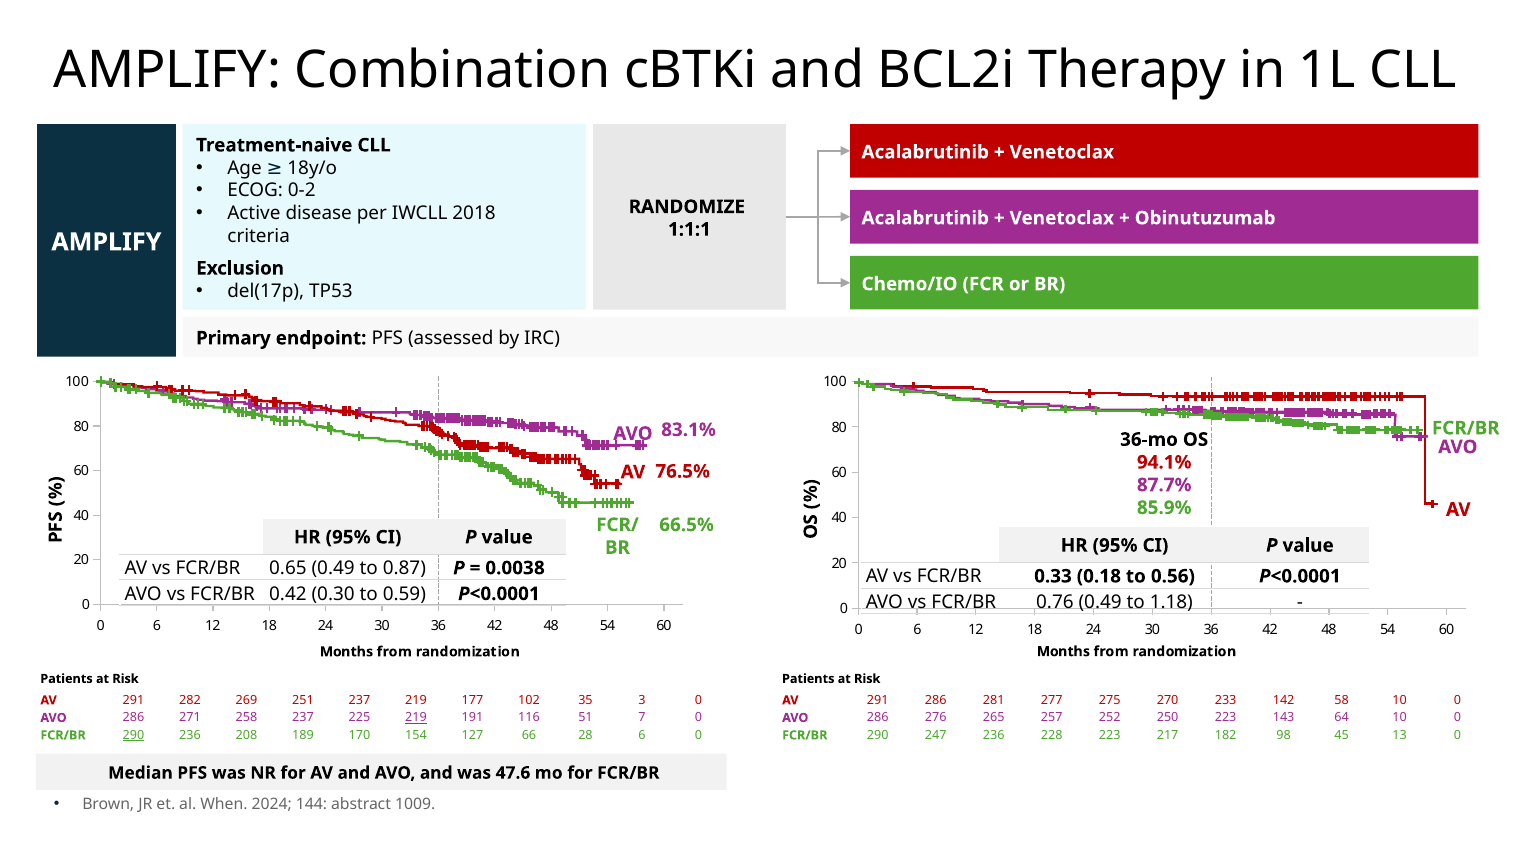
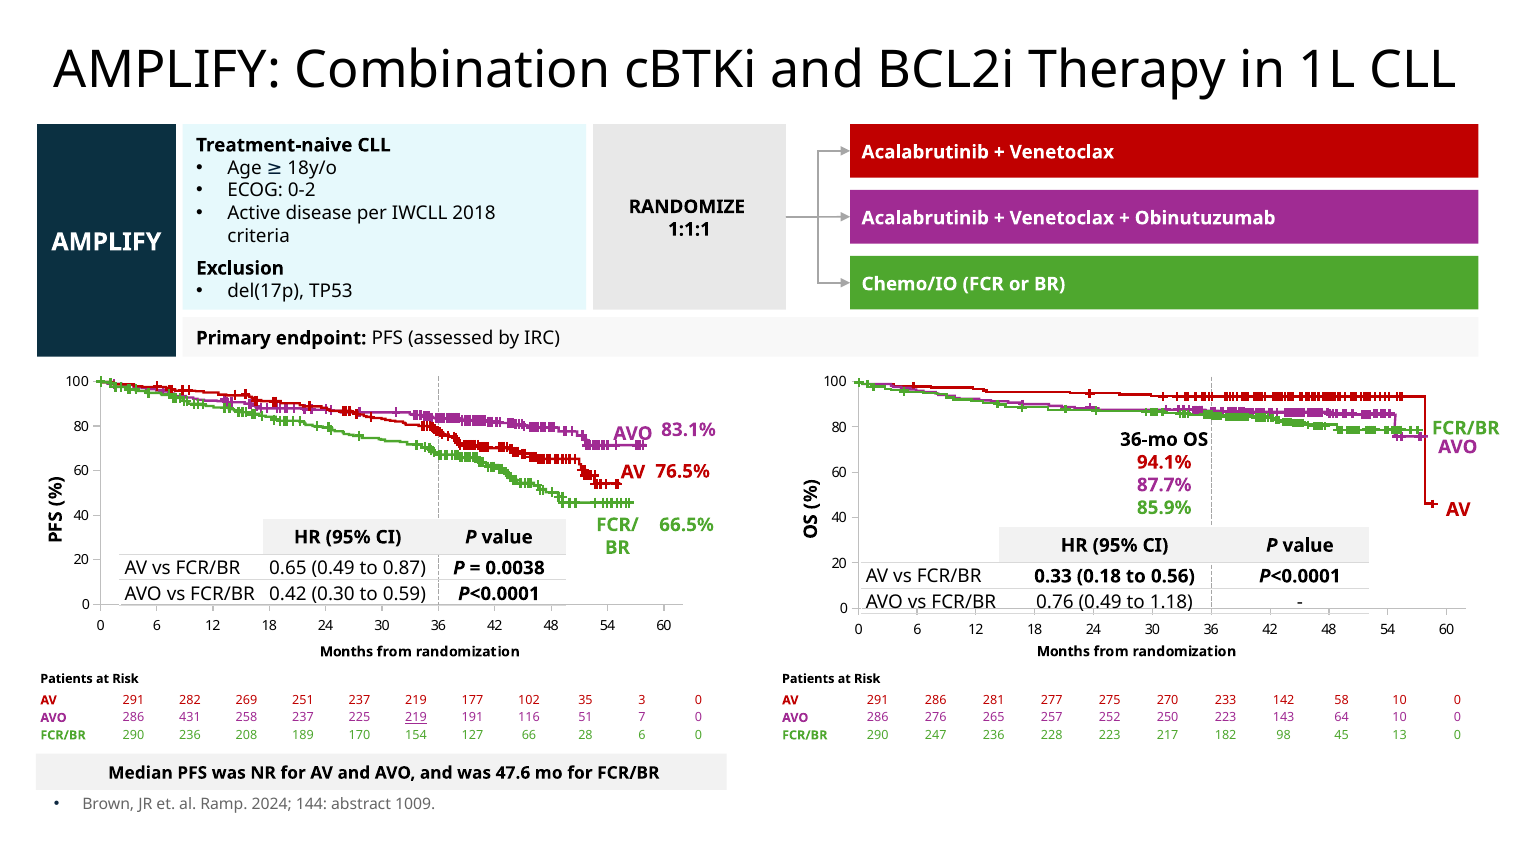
271: 271 -> 431 (190, 718)
290 underline: present -> none (133, 735)
When: When -> Ramp (224, 804)
